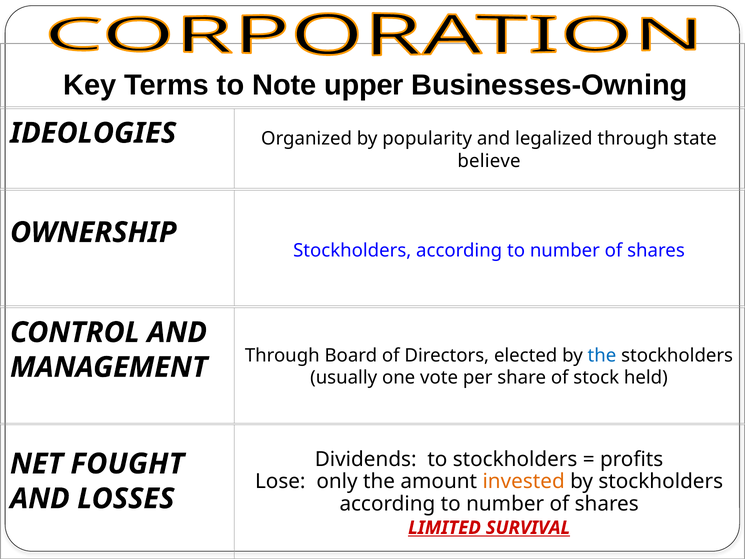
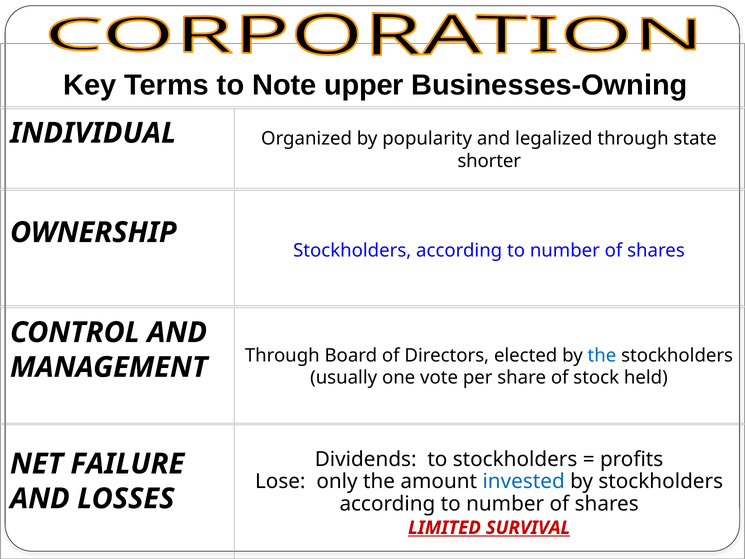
IDEOLOGIES: IDEOLOGIES -> INDIVIDUAL (93, 133)
believe: believe -> shorter (489, 161)
FOUGHT: FOUGHT -> FAILURE (127, 464)
invested colour: orange -> blue (524, 481)
